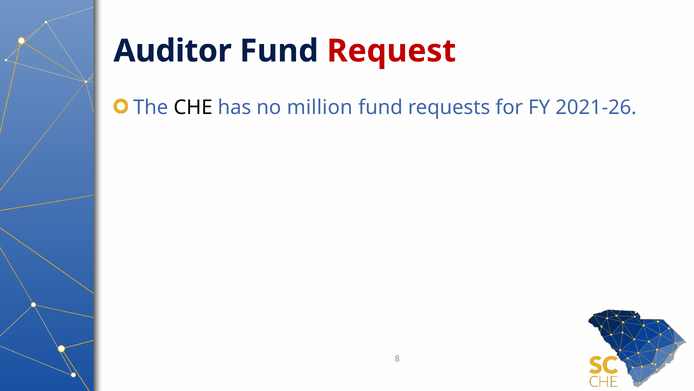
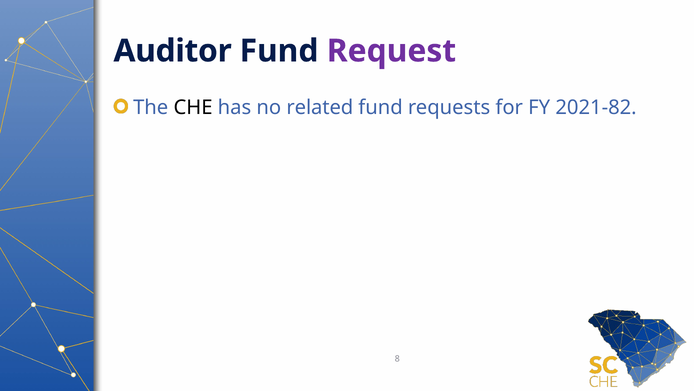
Request colour: red -> purple (391, 51)
million: million -> related (320, 107)
2021-26: 2021-26 -> 2021-82 (596, 107)
